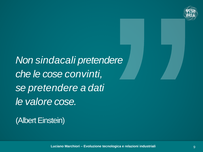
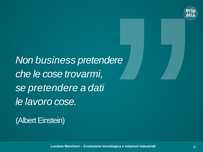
sindacali: sindacali -> business (56, 60)
convinti: convinti -> trovarmi (84, 74)
valore: valore -> lavoro (39, 102)
